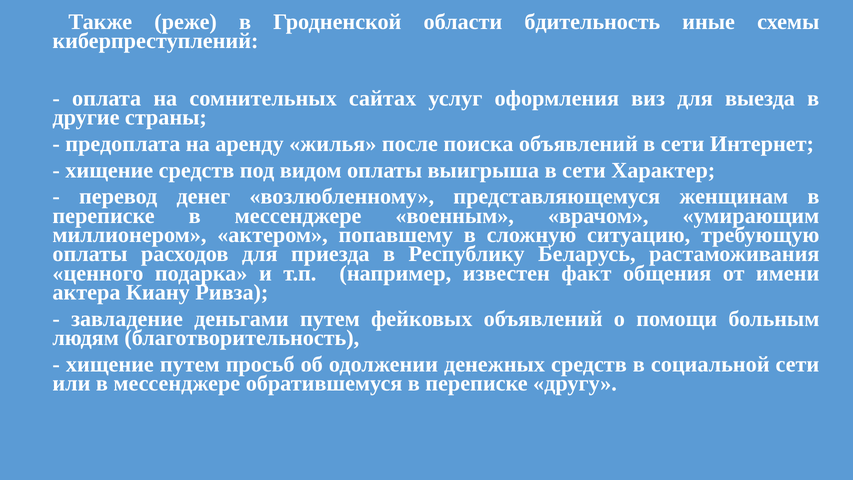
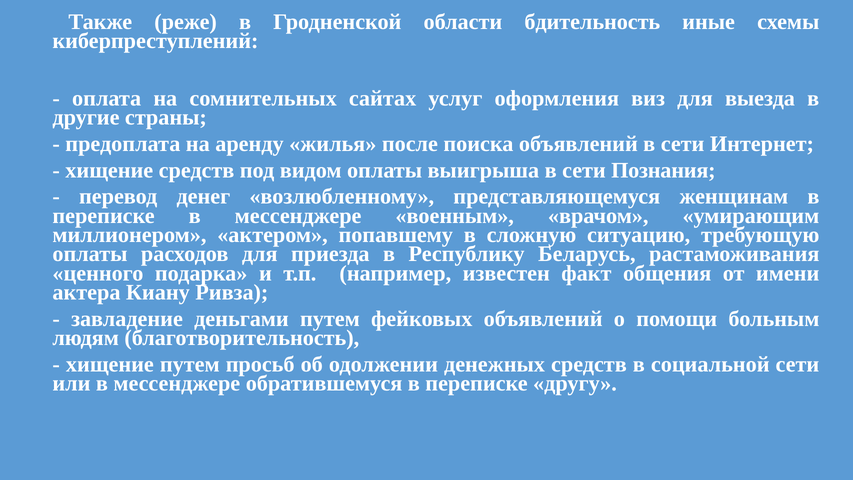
Характер: Характер -> Познания (663, 170)
